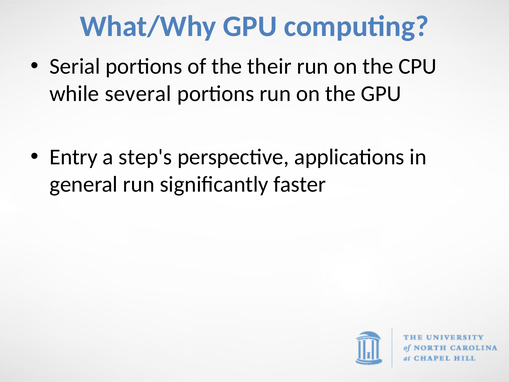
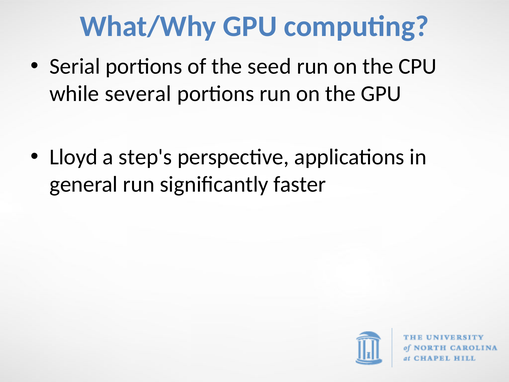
their: their -> seed (269, 66)
Entry: Entry -> Lloyd (74, 157)
